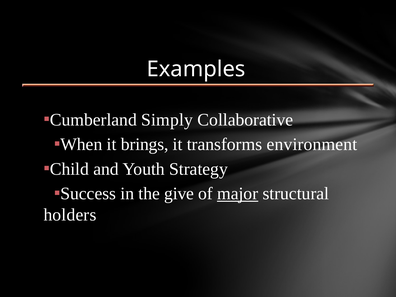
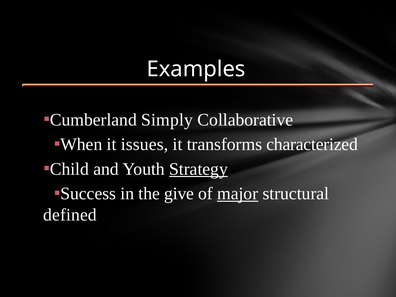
brings: brings -> issues (145, 144)
environment: environment -> characterized (312, 144)
Strategy underline: none -> present (198, 169)
holders: holders -> defined (70, 215)
